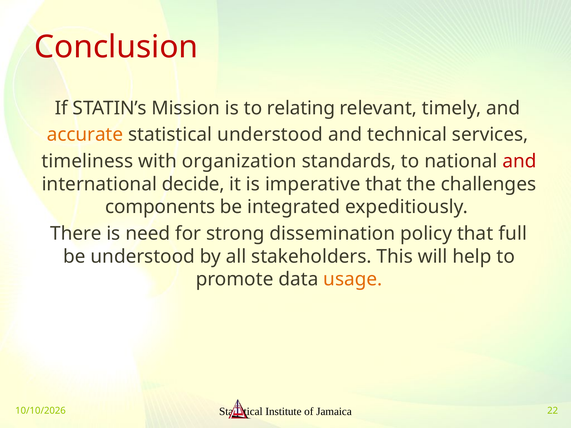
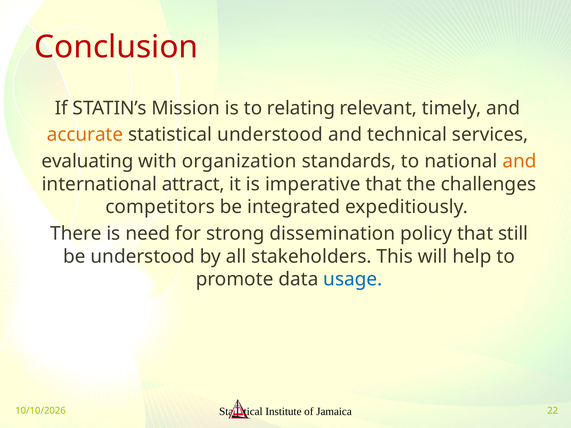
timeliness: timeliness -> evaluating (88, 161)
and colour: red -> orange (519, 161)
decide: decide -> attract (193, 184)
components: components -> competitors (160, 207)
full: full -> still (513, 234)
usage colour: orange -> blue (353, 279)
